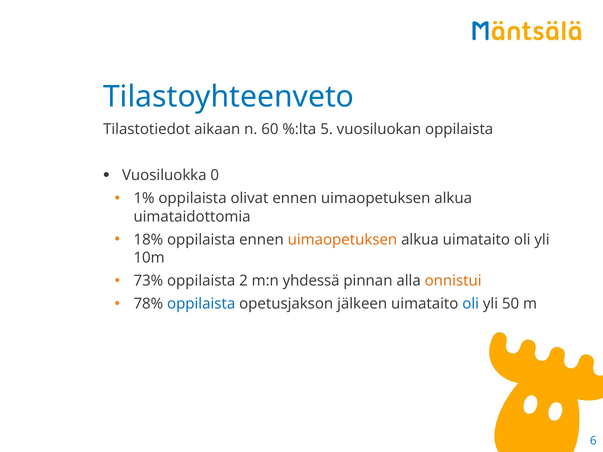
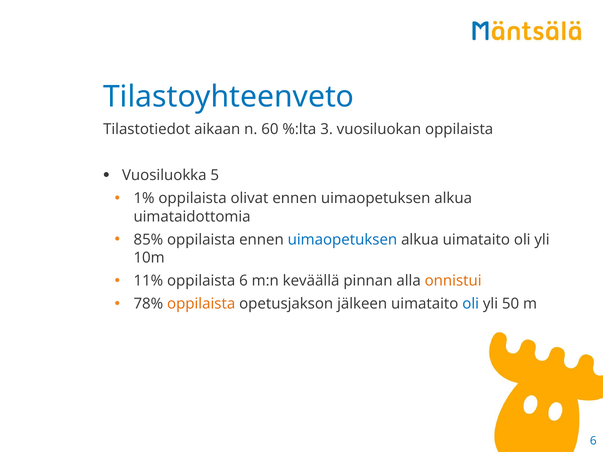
5: 5 -> 3 (327, 129)
0: 0 -> 5 (215, 175)
18%: 18% -> 85% (148, 240)
uimaopetuksen colour: orange -> blue (342, 240)
73%: 73% -> 11% (148, 281)
oppilaista 2: 2 -> 6 (243, 281)
yhdessä: yhdessä -> keväällä (311, 281)
oppilaista colour: blue -> orange (201, 304)
